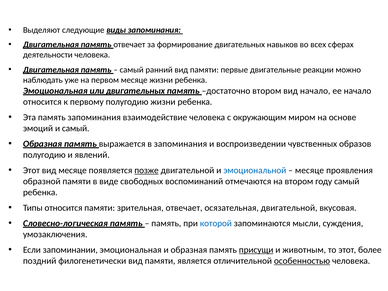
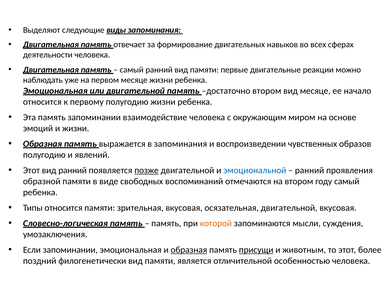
или двигательных: двигательных -> двигательной (135, 91)
вид начало: начало -> месяце (315, 91)
память запоминания: запоминания -> запоминании (94, 117)
и самый: самый -> жизни (76, 128)
вид месяце: месяце -> ранний (73, 170)
месяце: месяце -> ранний (310, 170)
зрительная отвечает: отвечает -> вкусовая (184, 208)
которой colour: blue -> orange (216, 223)
образная underline: none -> present (189, 250)
особенностью underline: present -> none (302, 261)
